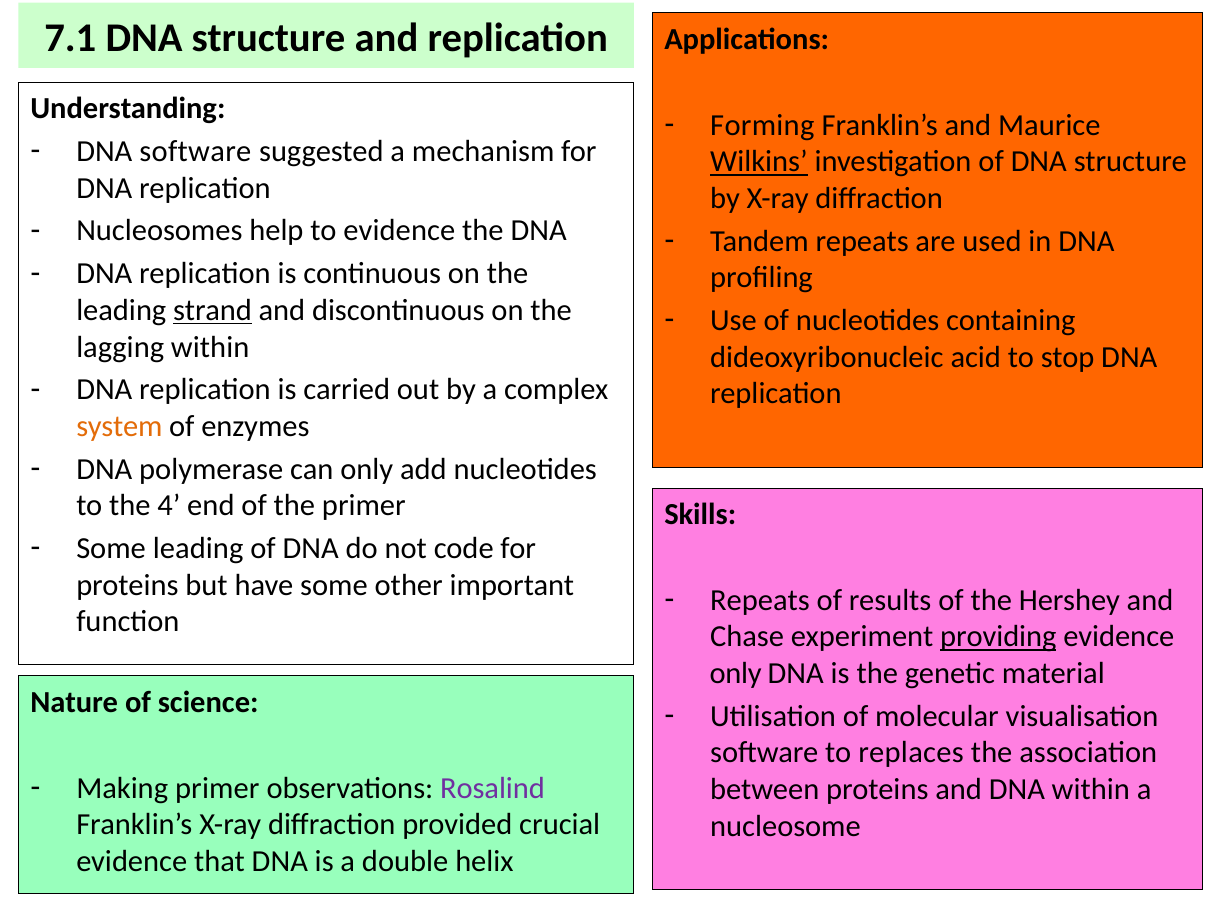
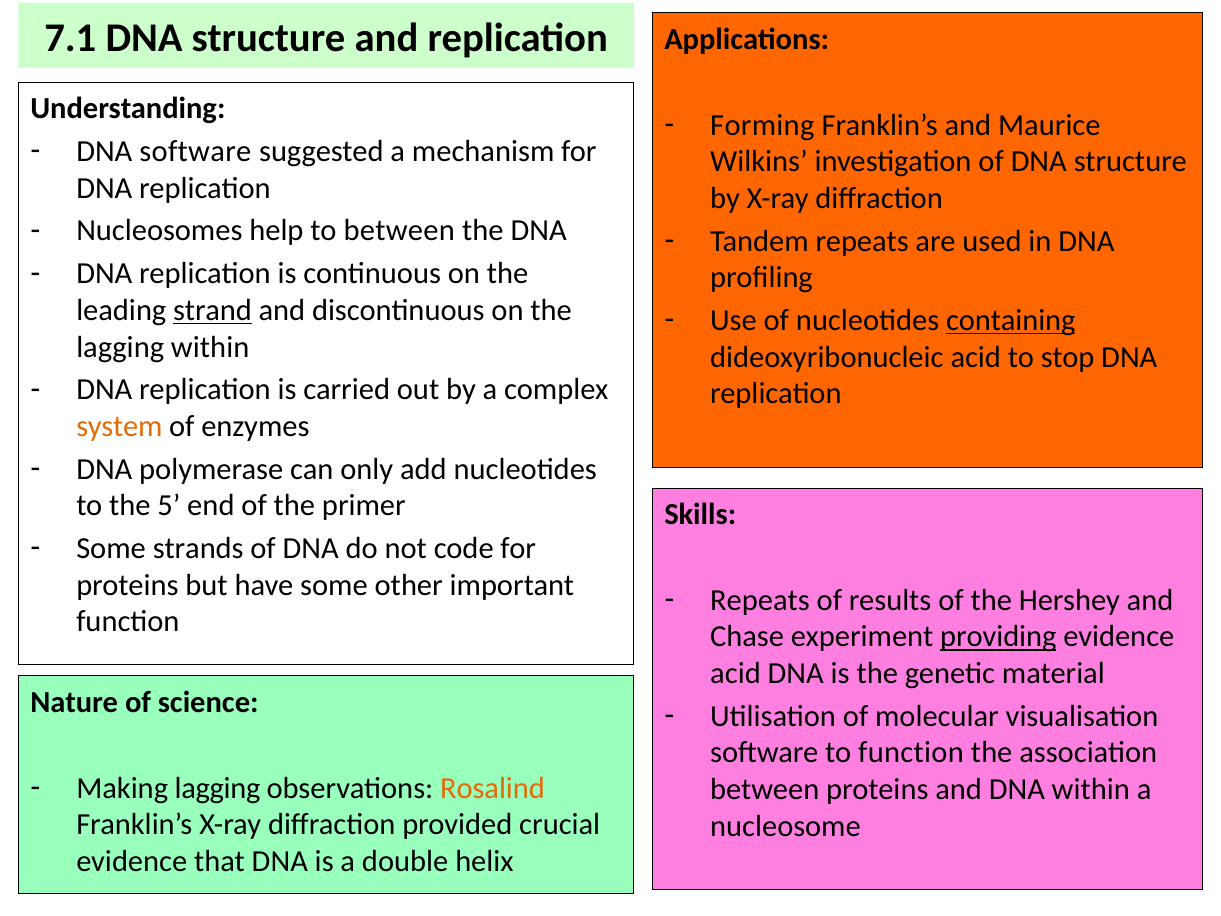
Wilkins underline: present -> none (759, 162)
to evidence: evidence -> between (399, 231)
containing underline: none -> present (1011, 320)
4: 4 -> 5 (169, 506)
Some leading: leading -> strands (198, 548)
only: only -> acid (736, 673)
to replaces: replaces -> function (911, 753)
Making primer: primer -> lagging (218, 788)
Rosalind colour: purple -> orange (492, 788)
